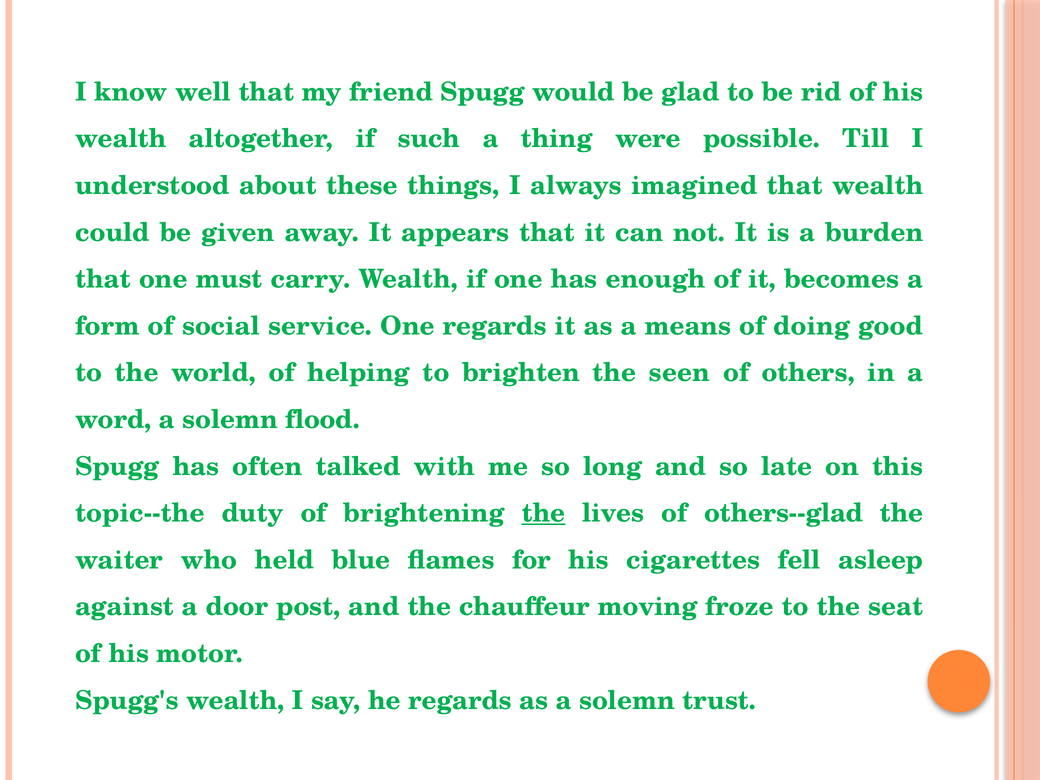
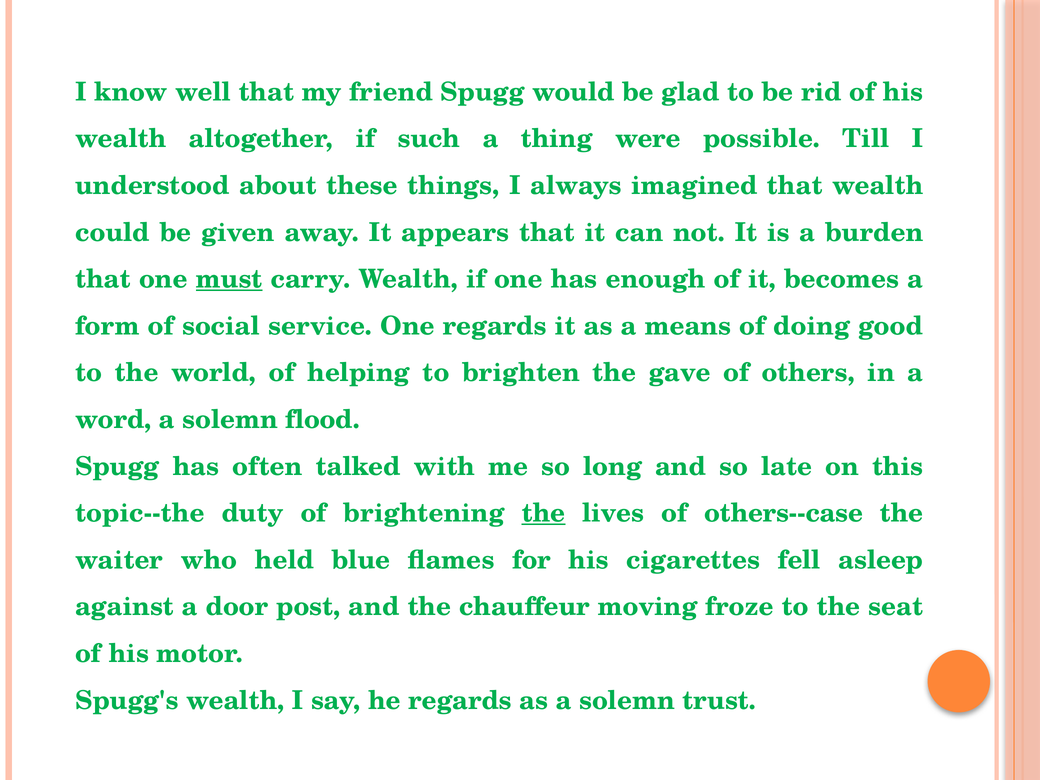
must underline: none -> present (229, 279)
seen: seen -> gave (680, 373)
others--glad: others--glad -> others--case (784, 513)
